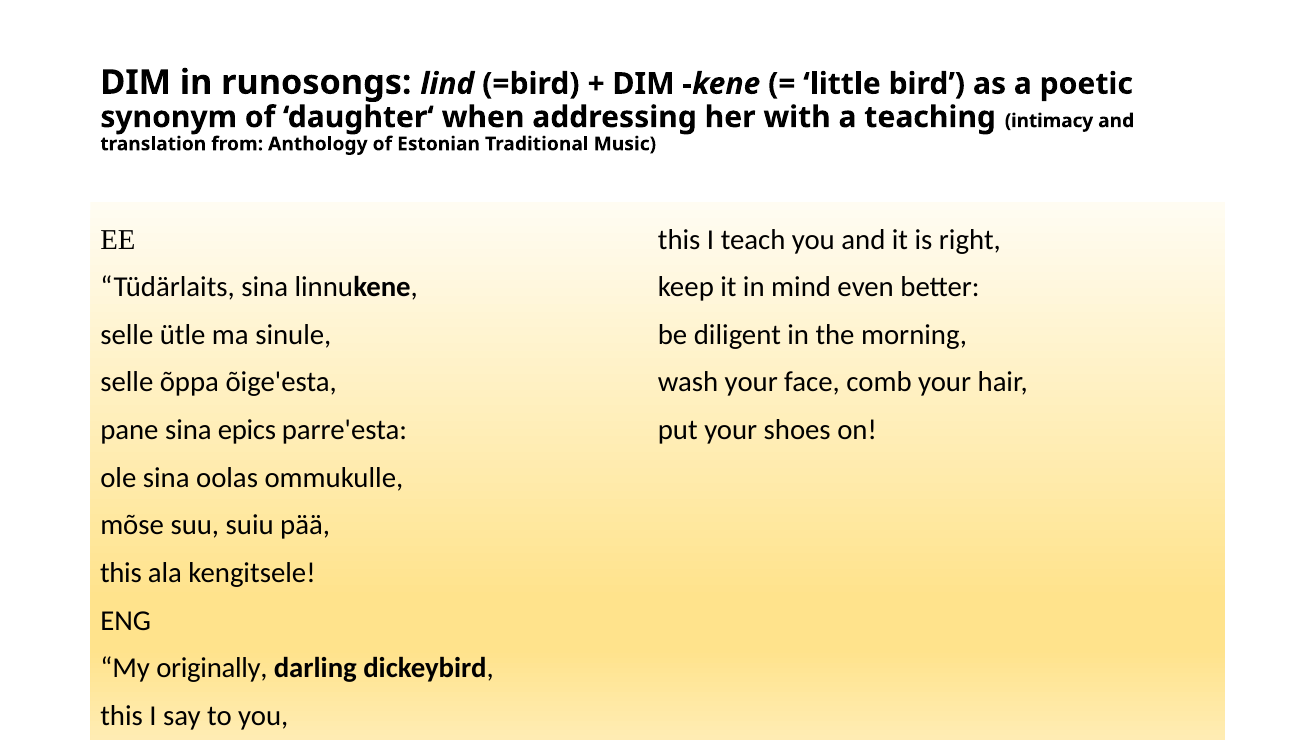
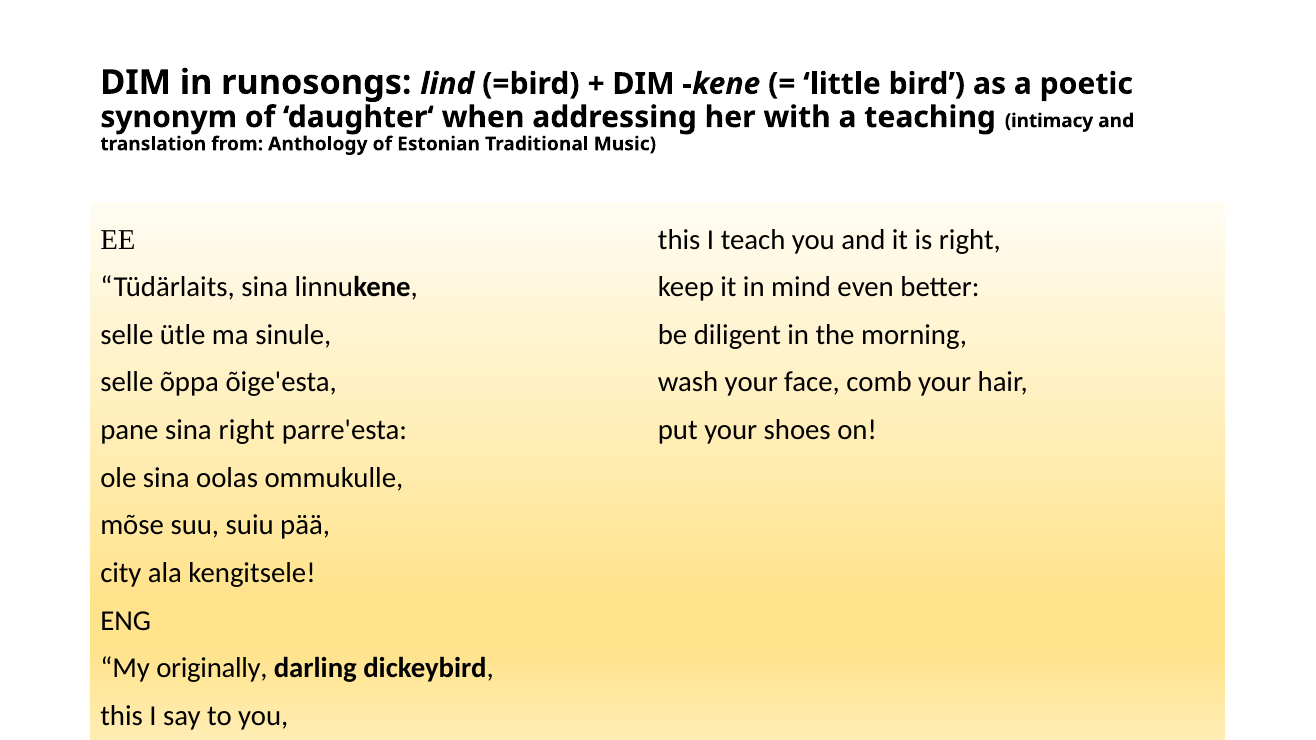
sina epics: epics -> right (247, 430)
this: this -> city (121, 573)
